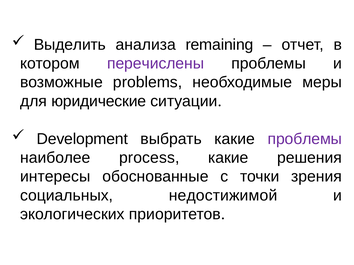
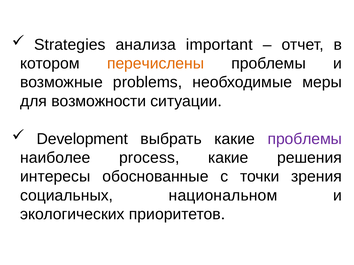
Выделить: Выделить -> Strategies (70, 45)
remaining: remaining -> important (219, 45)
перечислены colour: purple -> orange (156, 64)
юридические: юридические -> возможности (99, 101)
недостижимой: недостижимой -> национальном (223, 196)
